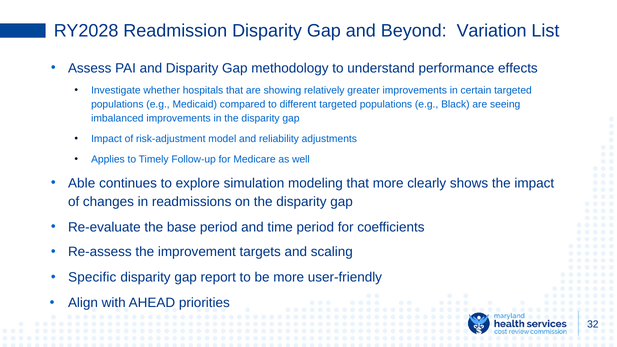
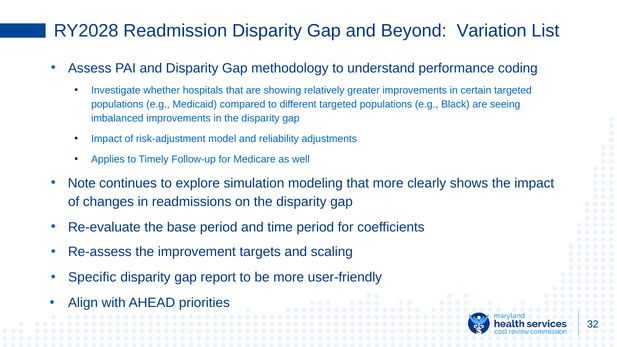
effects: effects -> coding (518, 68)
Able: Able -> Note (82, 183)
